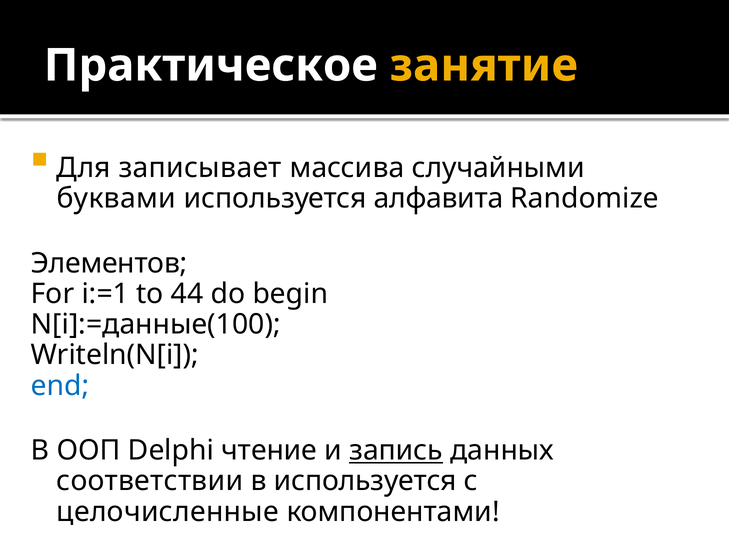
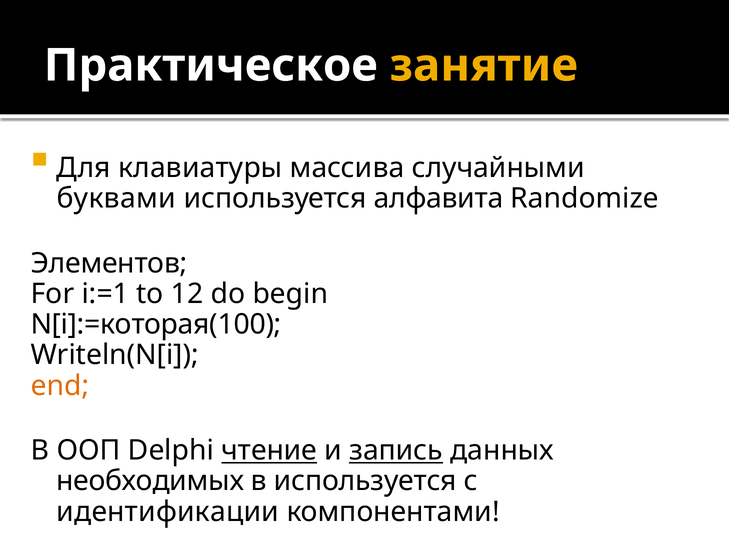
записывает: записывает -> клавиатуры (200, 168)
44: 44 -> 12 (187, 294)
N[i]:=данные(100: N[i]:=данные(100 -> N[i]:=которая(100 (156, 324)
end colour: blue -> orange (60, 386)
чтение underline: none -> present (269, 450)
соответствии: соответствии -> необходимых (150, 481)
целочисленные: целочисленные -> идентификации (168, 512)
